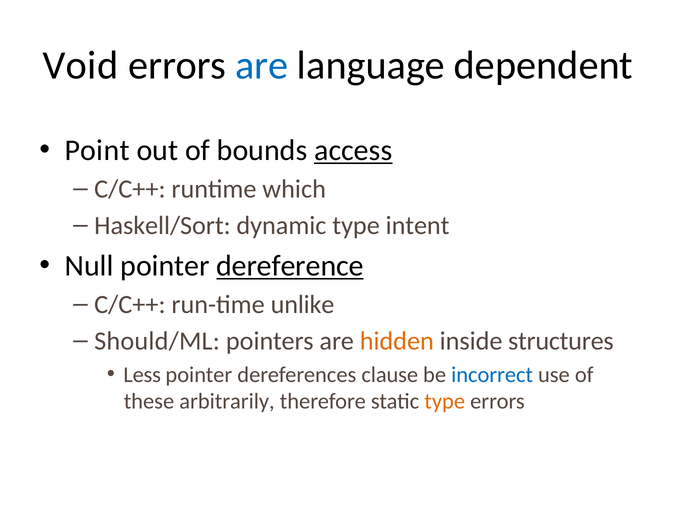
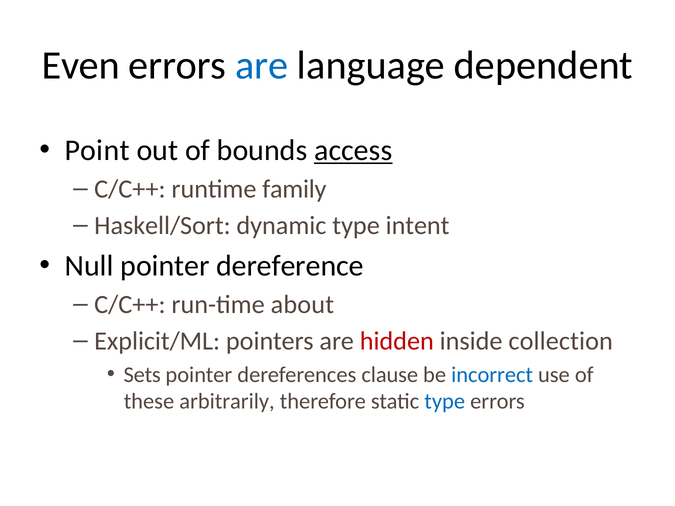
Void: Void -> Even (81, 65)
which: which -> family (294, 189)
dereference underline: present -> none (290, 266)
unlike: unlike -> about (302, 305)
Should/ML: Should/ML -> Explicit/ML (157, 341)
hidden colour: orange -> red (397, 341)
structures: structures -> collection (561, 341)
Less: Less -> Sets (142, 375)
type colour: orange -> blue (445, 402)
